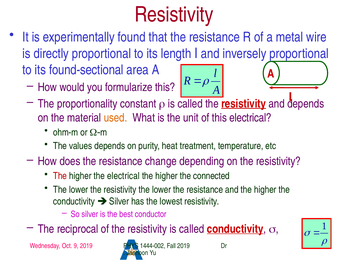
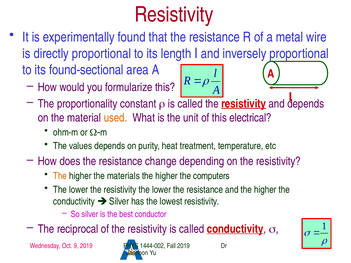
The colour: red -> orange (60, 176)
the electrical: electrical -> materials (123, 176)
connected: connected -> computers (211, 176)
